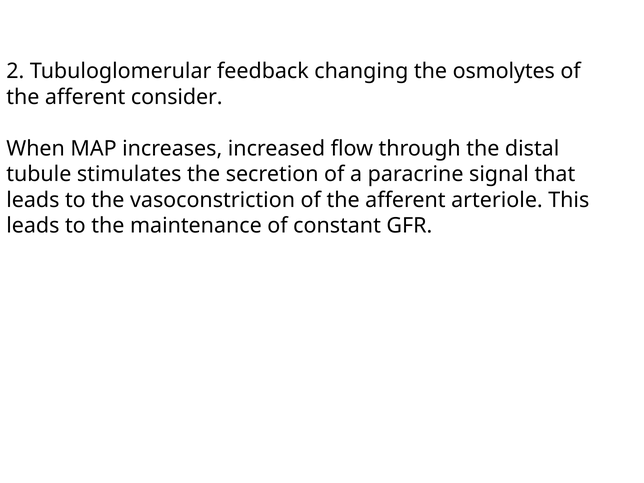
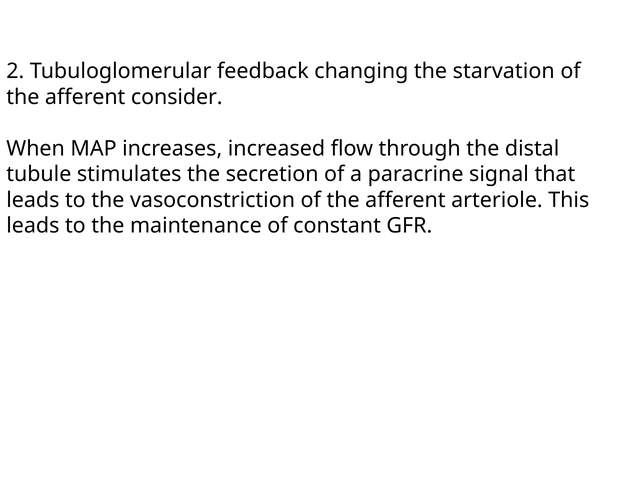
osmolytes: osmolytes -> starvation (504, 71)
